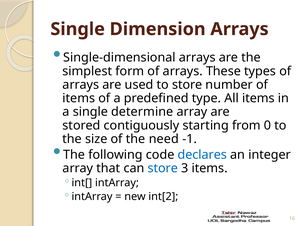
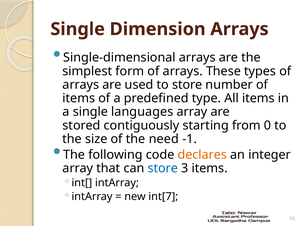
determine: determine -> languages (142, 112)
declares colour: blue -> orange (202, 155)
int[2: int[2 -> int[7 (163, 197)
